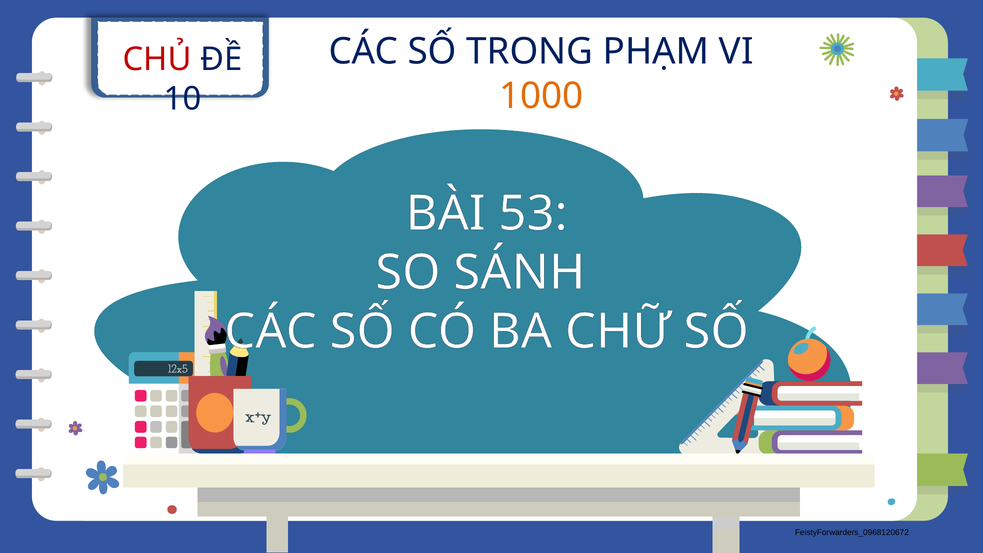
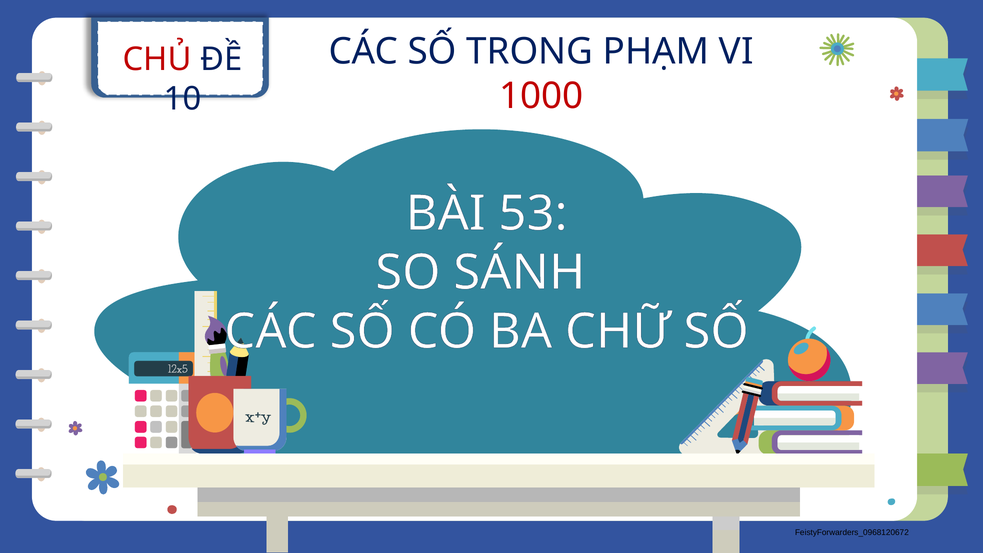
1000 colour: orange -> red (541, 96)
